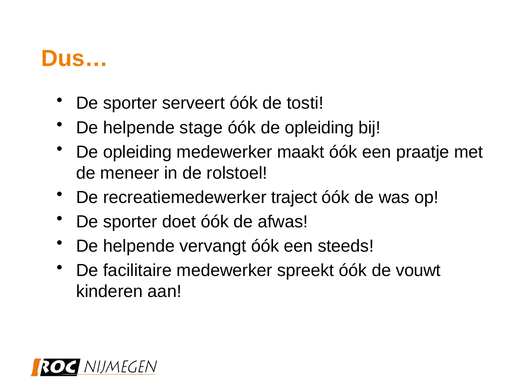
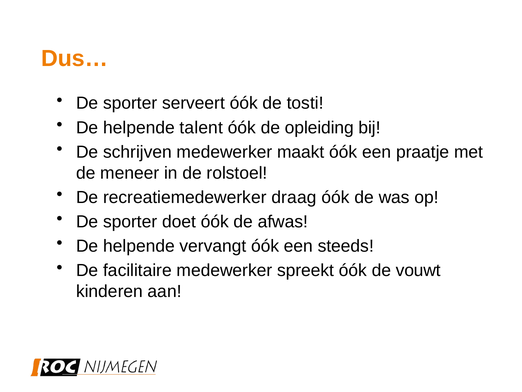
stage: stage -> talent (201, 127)
opleiding: opleiding -> schrijven (137, 152)
traject: traject -> draag (294, 197)
